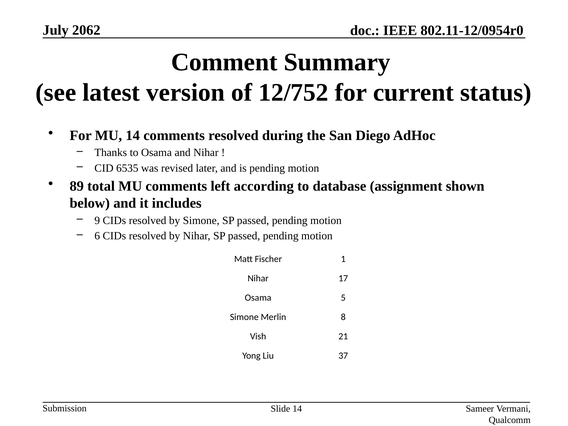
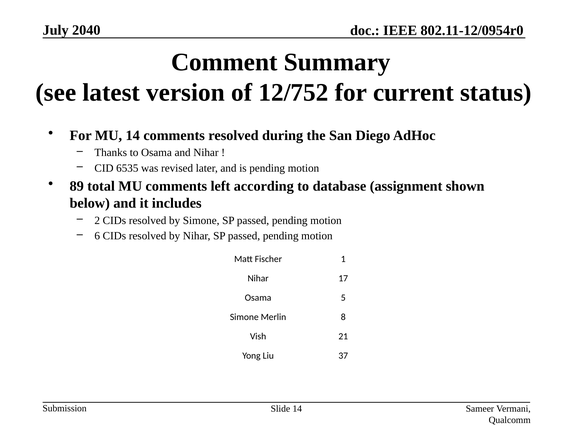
2062: 2062 -> 2040 (86, 30)
9: 9 -> 2 (97, 220)
